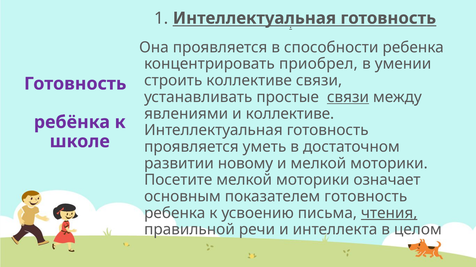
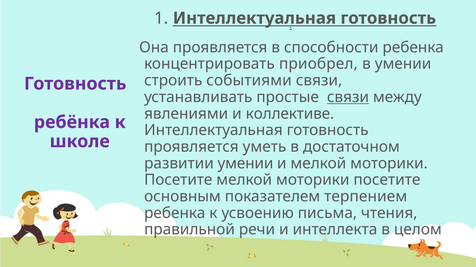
строить коллективе: коллективе -> событиями (249, 81)
развитии новому: новому -> умении (245, 164)
означает: означает -> посетите (387, 180)
показателем готовность: готовность -> терпением (366, 197)
чтения underline: present -> none (389, 214)
